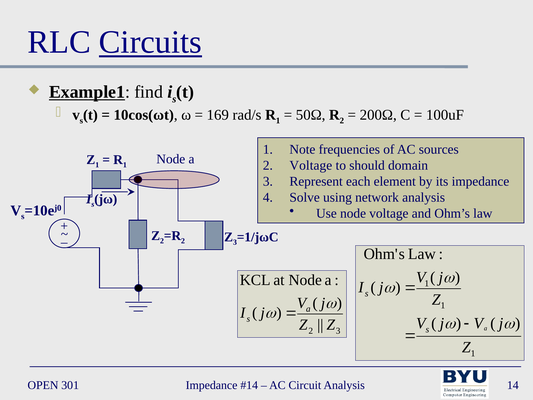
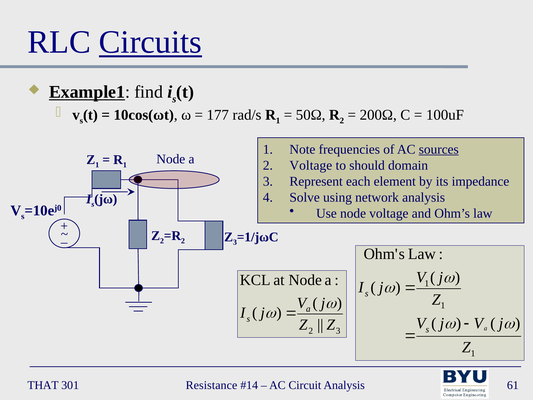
169: 169 -> 177 (218, 115)
sources underline: none -> present (439, 149)
OPEN: OPEN -> THAT (43, 385)
Impedance: Impedance -> Resistance (211, 385)
14: 14 -> 61 (513, 385)
